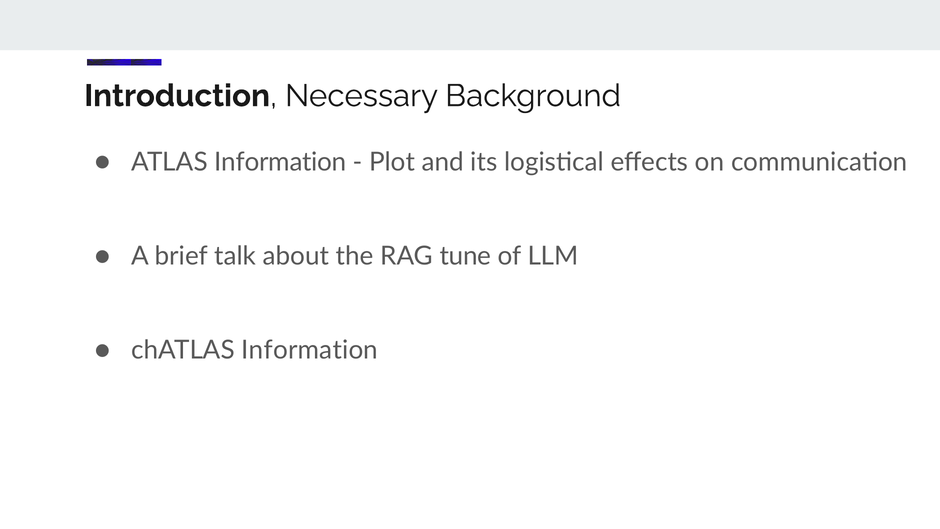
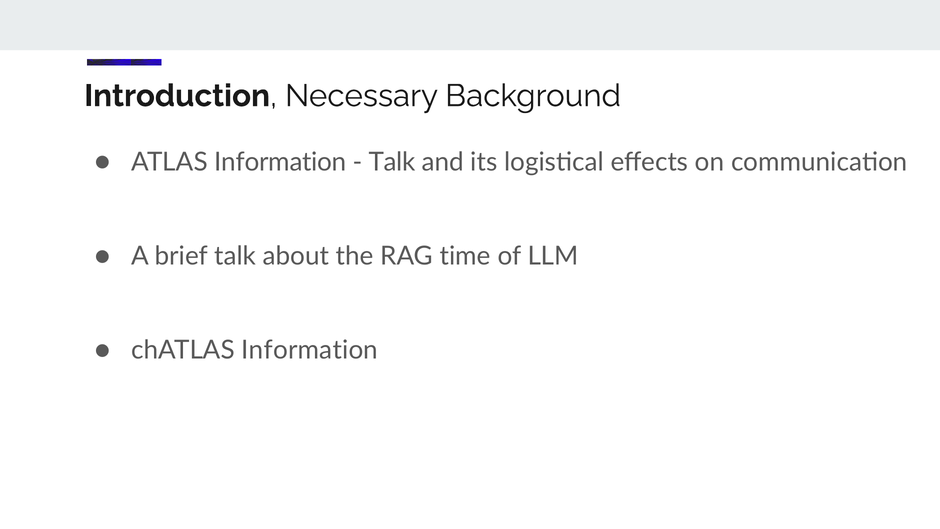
Plot: Plot -> Talk (392, 162)
tune: tune -> time (465, 256)
